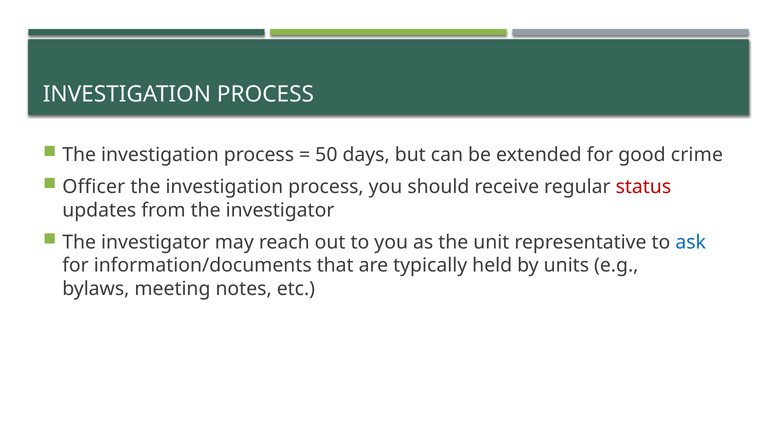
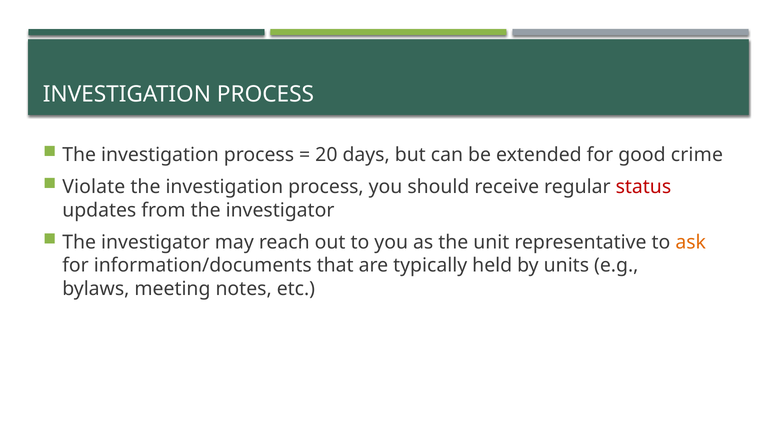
50: 50 -> 20 (326, 155)
Officer: Officer -> Violate (94, 187)
ask colour: blue -> orange (691, 242)
